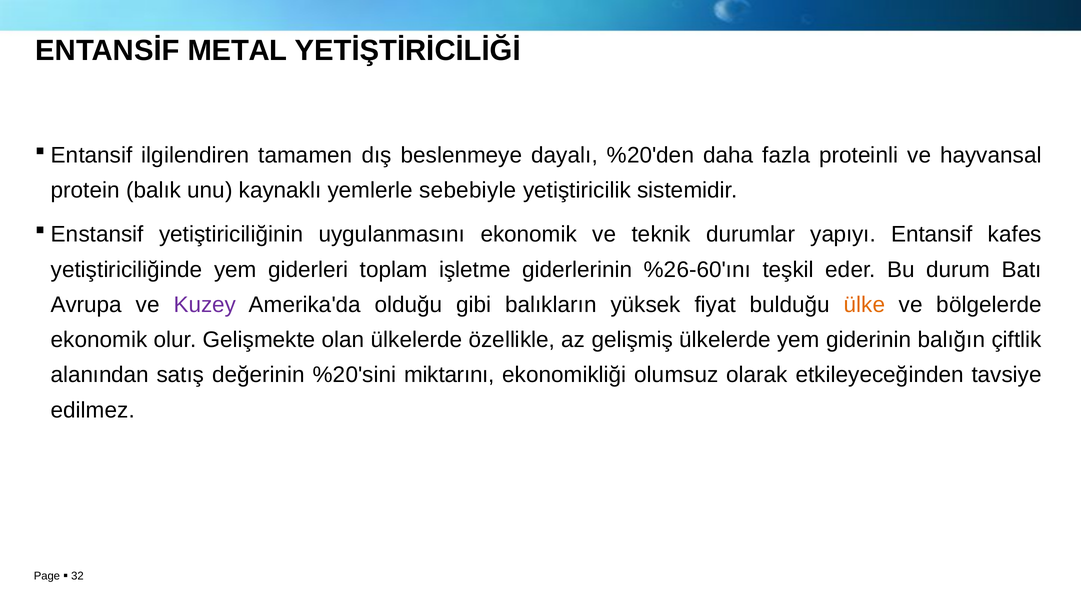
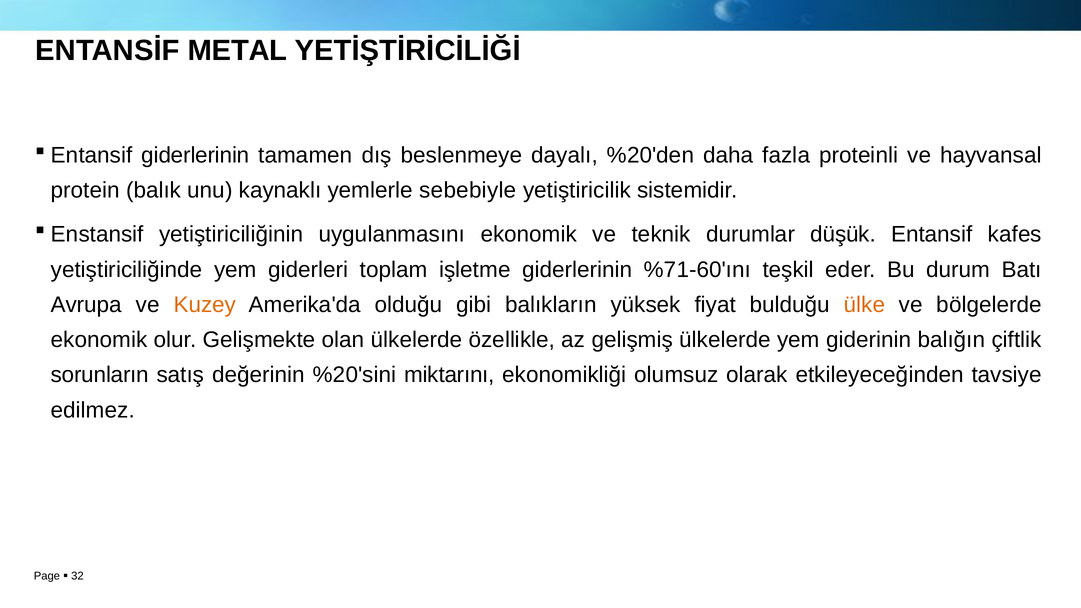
Entansif ilgilendiren: ilgilendiren -> giderlerinin (195, 155)
yapıyı: yapıyı -> düşük (843, 235)
%26-60'ını: %26-60'ını -> %71-60'ını (697, 270)
Kuzey colour: purple -> orange (205, 305)
alanından: alanından -> sorunların (100, 375)
